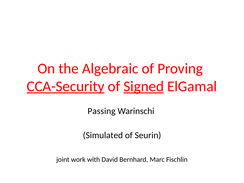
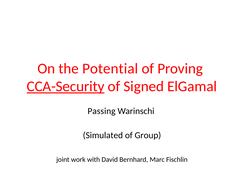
Algebraic: Algebraic -> Potential (110, 69)
Signed underline: present -> none (144, 86)
Seurin: Seurin -> Group (148, 135)
